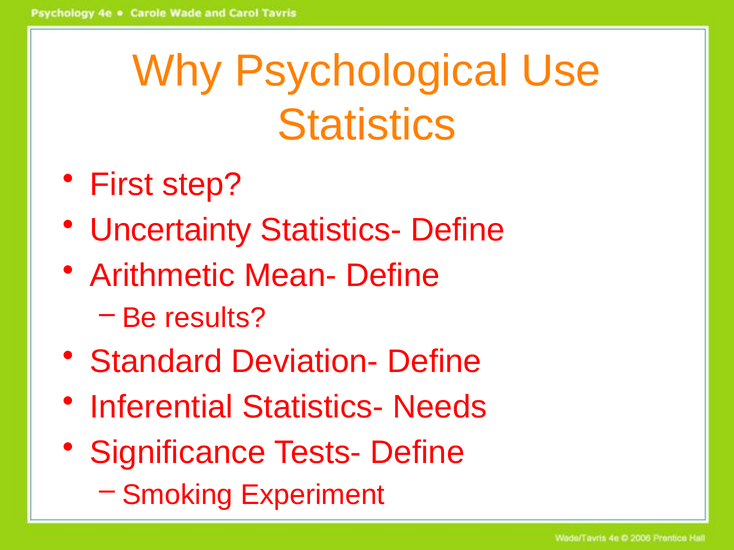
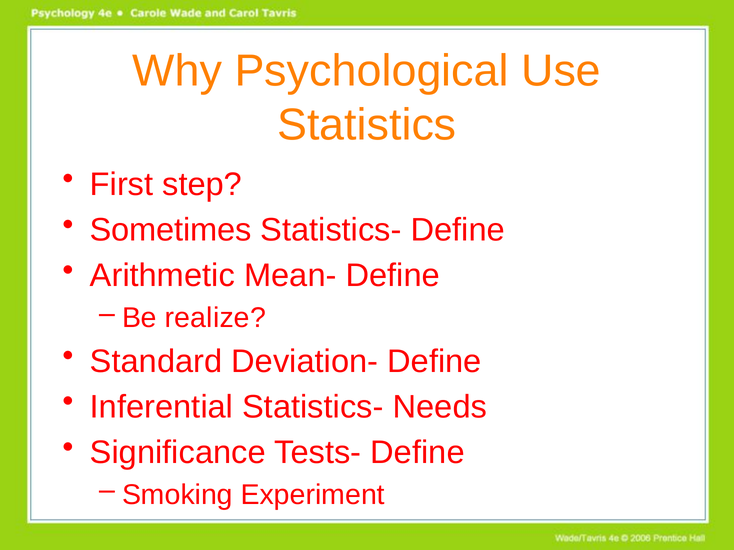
Uncertainty: Uncertainty -> Sometimes (171, 230)
results: results -> realize (215, 318)
